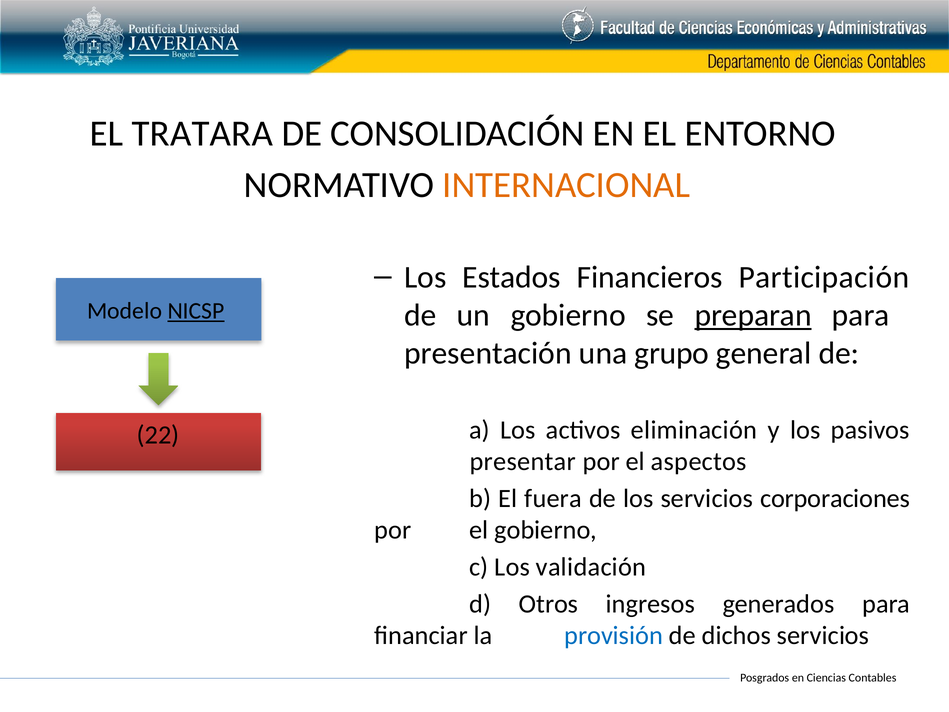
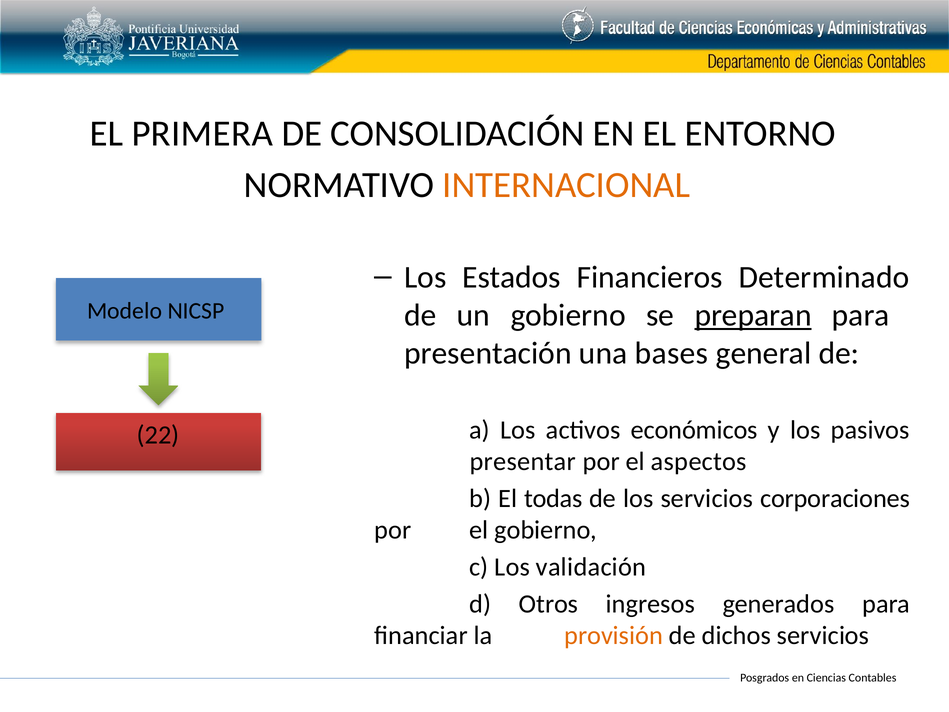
TRATARA: TRATARA -> PRIMERA (202, 133)
Participación: Participación -> Determinado (824, 277)
NICSP underline: present -> none (196, 311)
grupo: grupo -> bases (671, 353)
eliminación: eliminación -> económicos (694, 430)
fuera: fuera -> todas (553, 498)
provisión colour: blue -> orange (614, 635)
